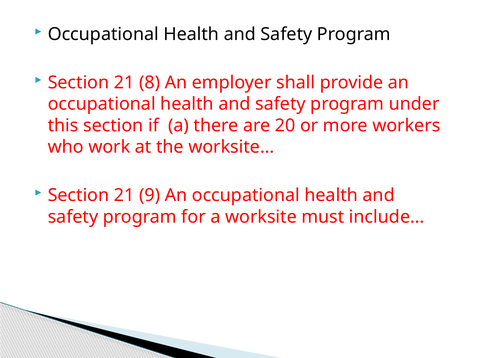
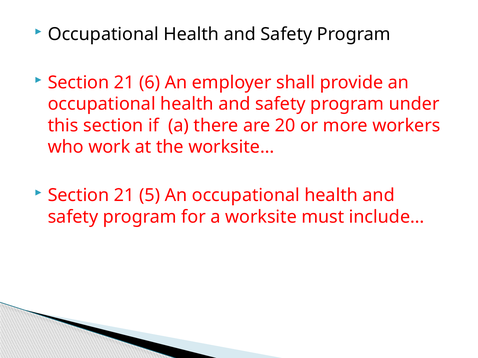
8: 8 -> 6 (150, 83)
9: 9 -> 5 (150, 196)
